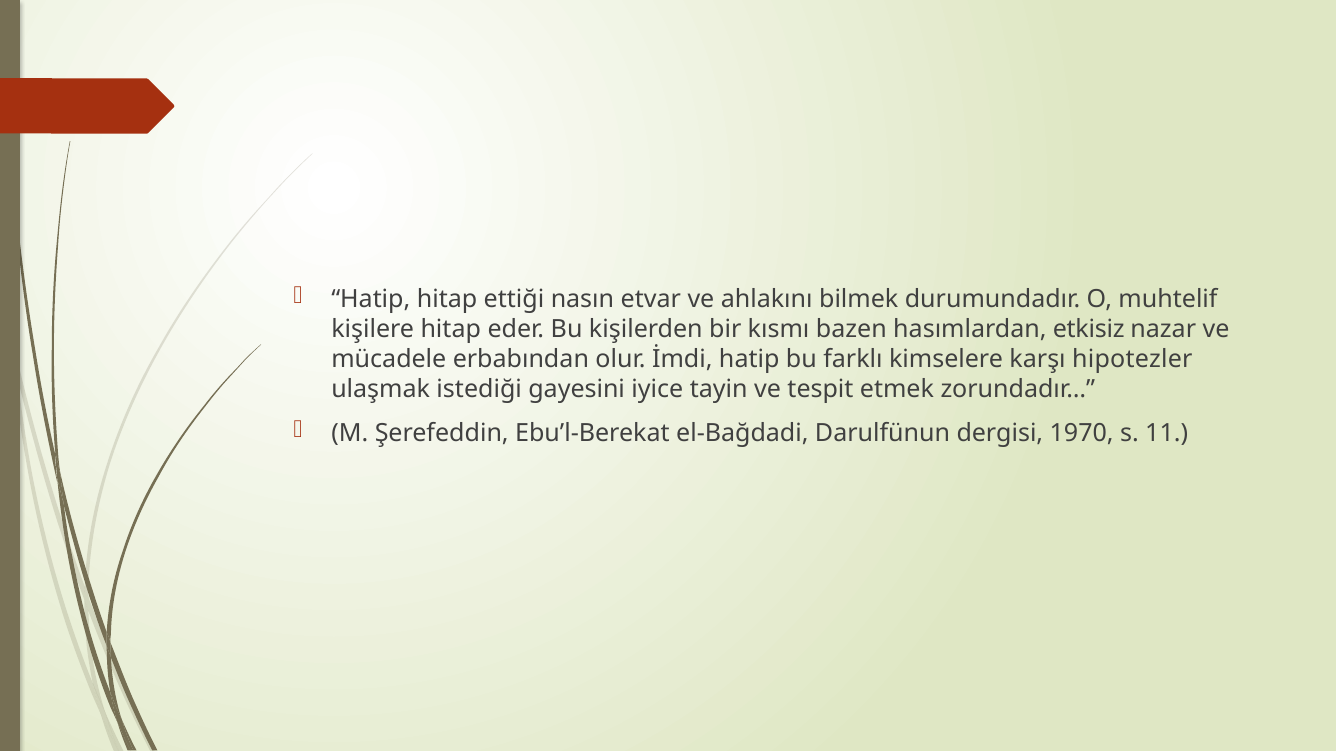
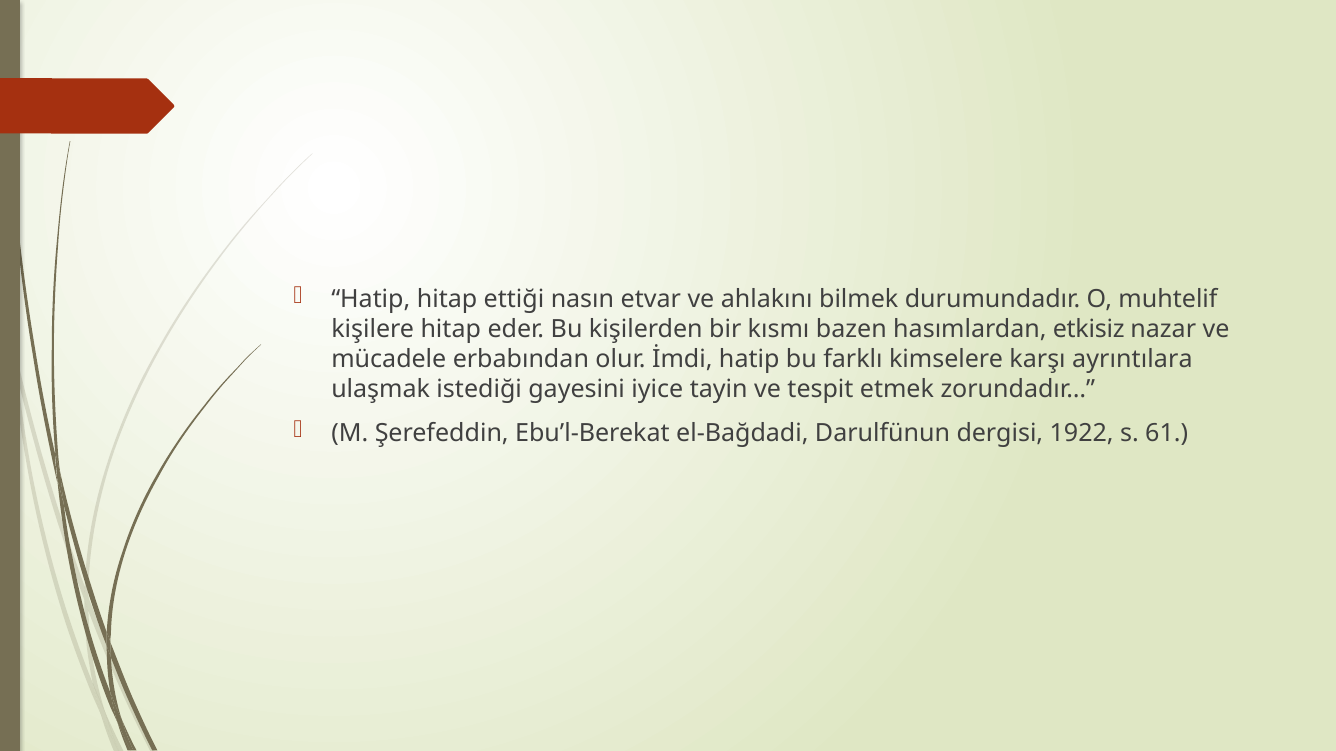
hipotezler: hipotezler -> ayrıntılara (1132, 360)
1970: 1970 -> 1922 (1082, 434)
11: 11 -> 61 (1167, 434)
